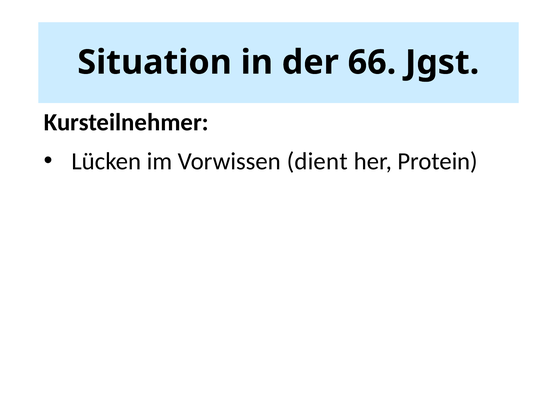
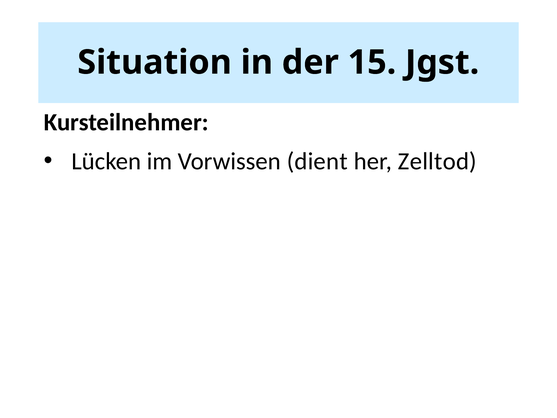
66: 66 -> 15 (372, 62)
Protein: Protein -> Zelltod (437, 161)
